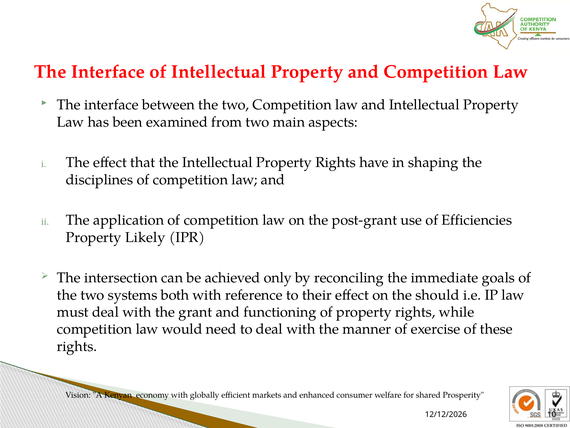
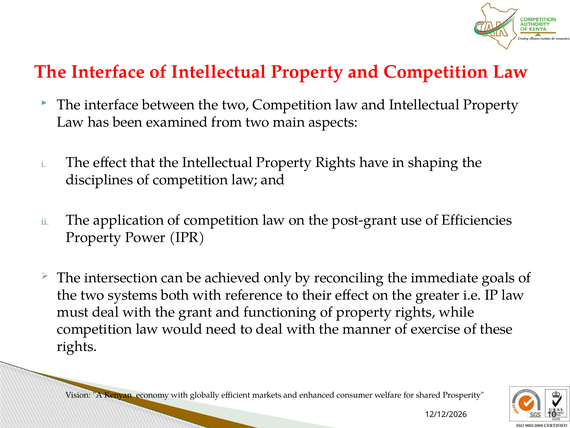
Likely: Likely -> Power (145, 237)
should: should -> greater (438, 295)
